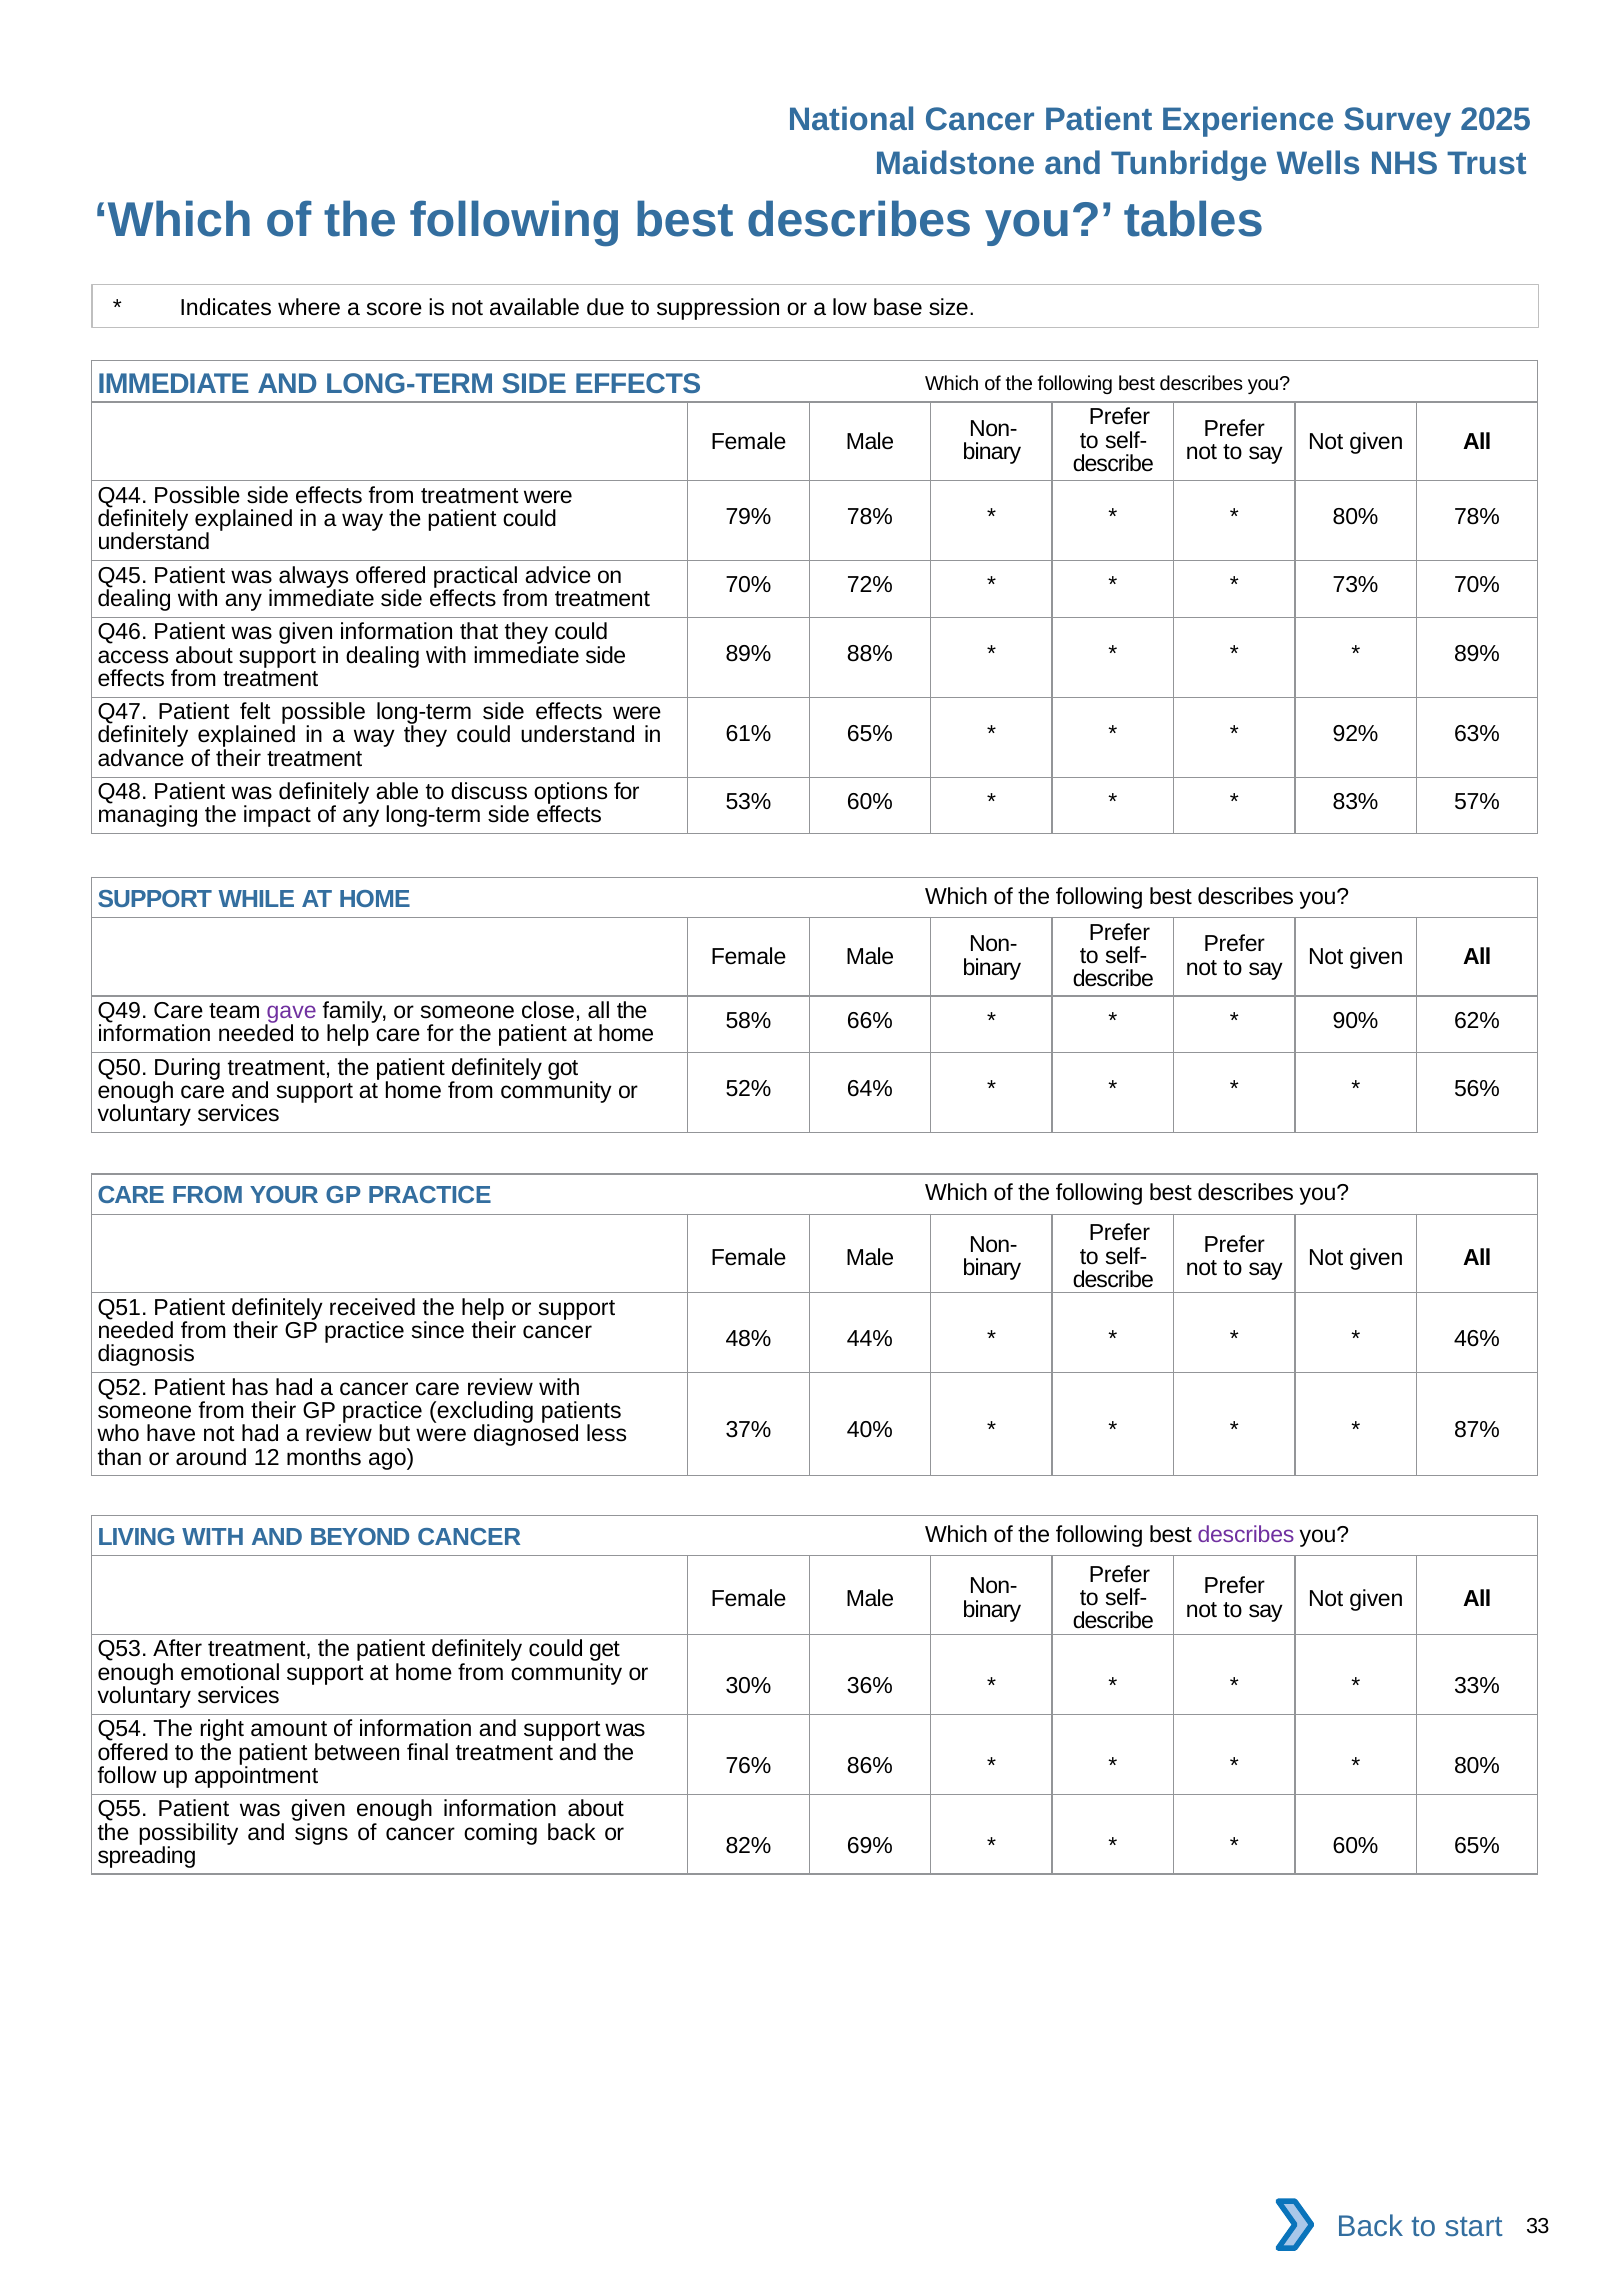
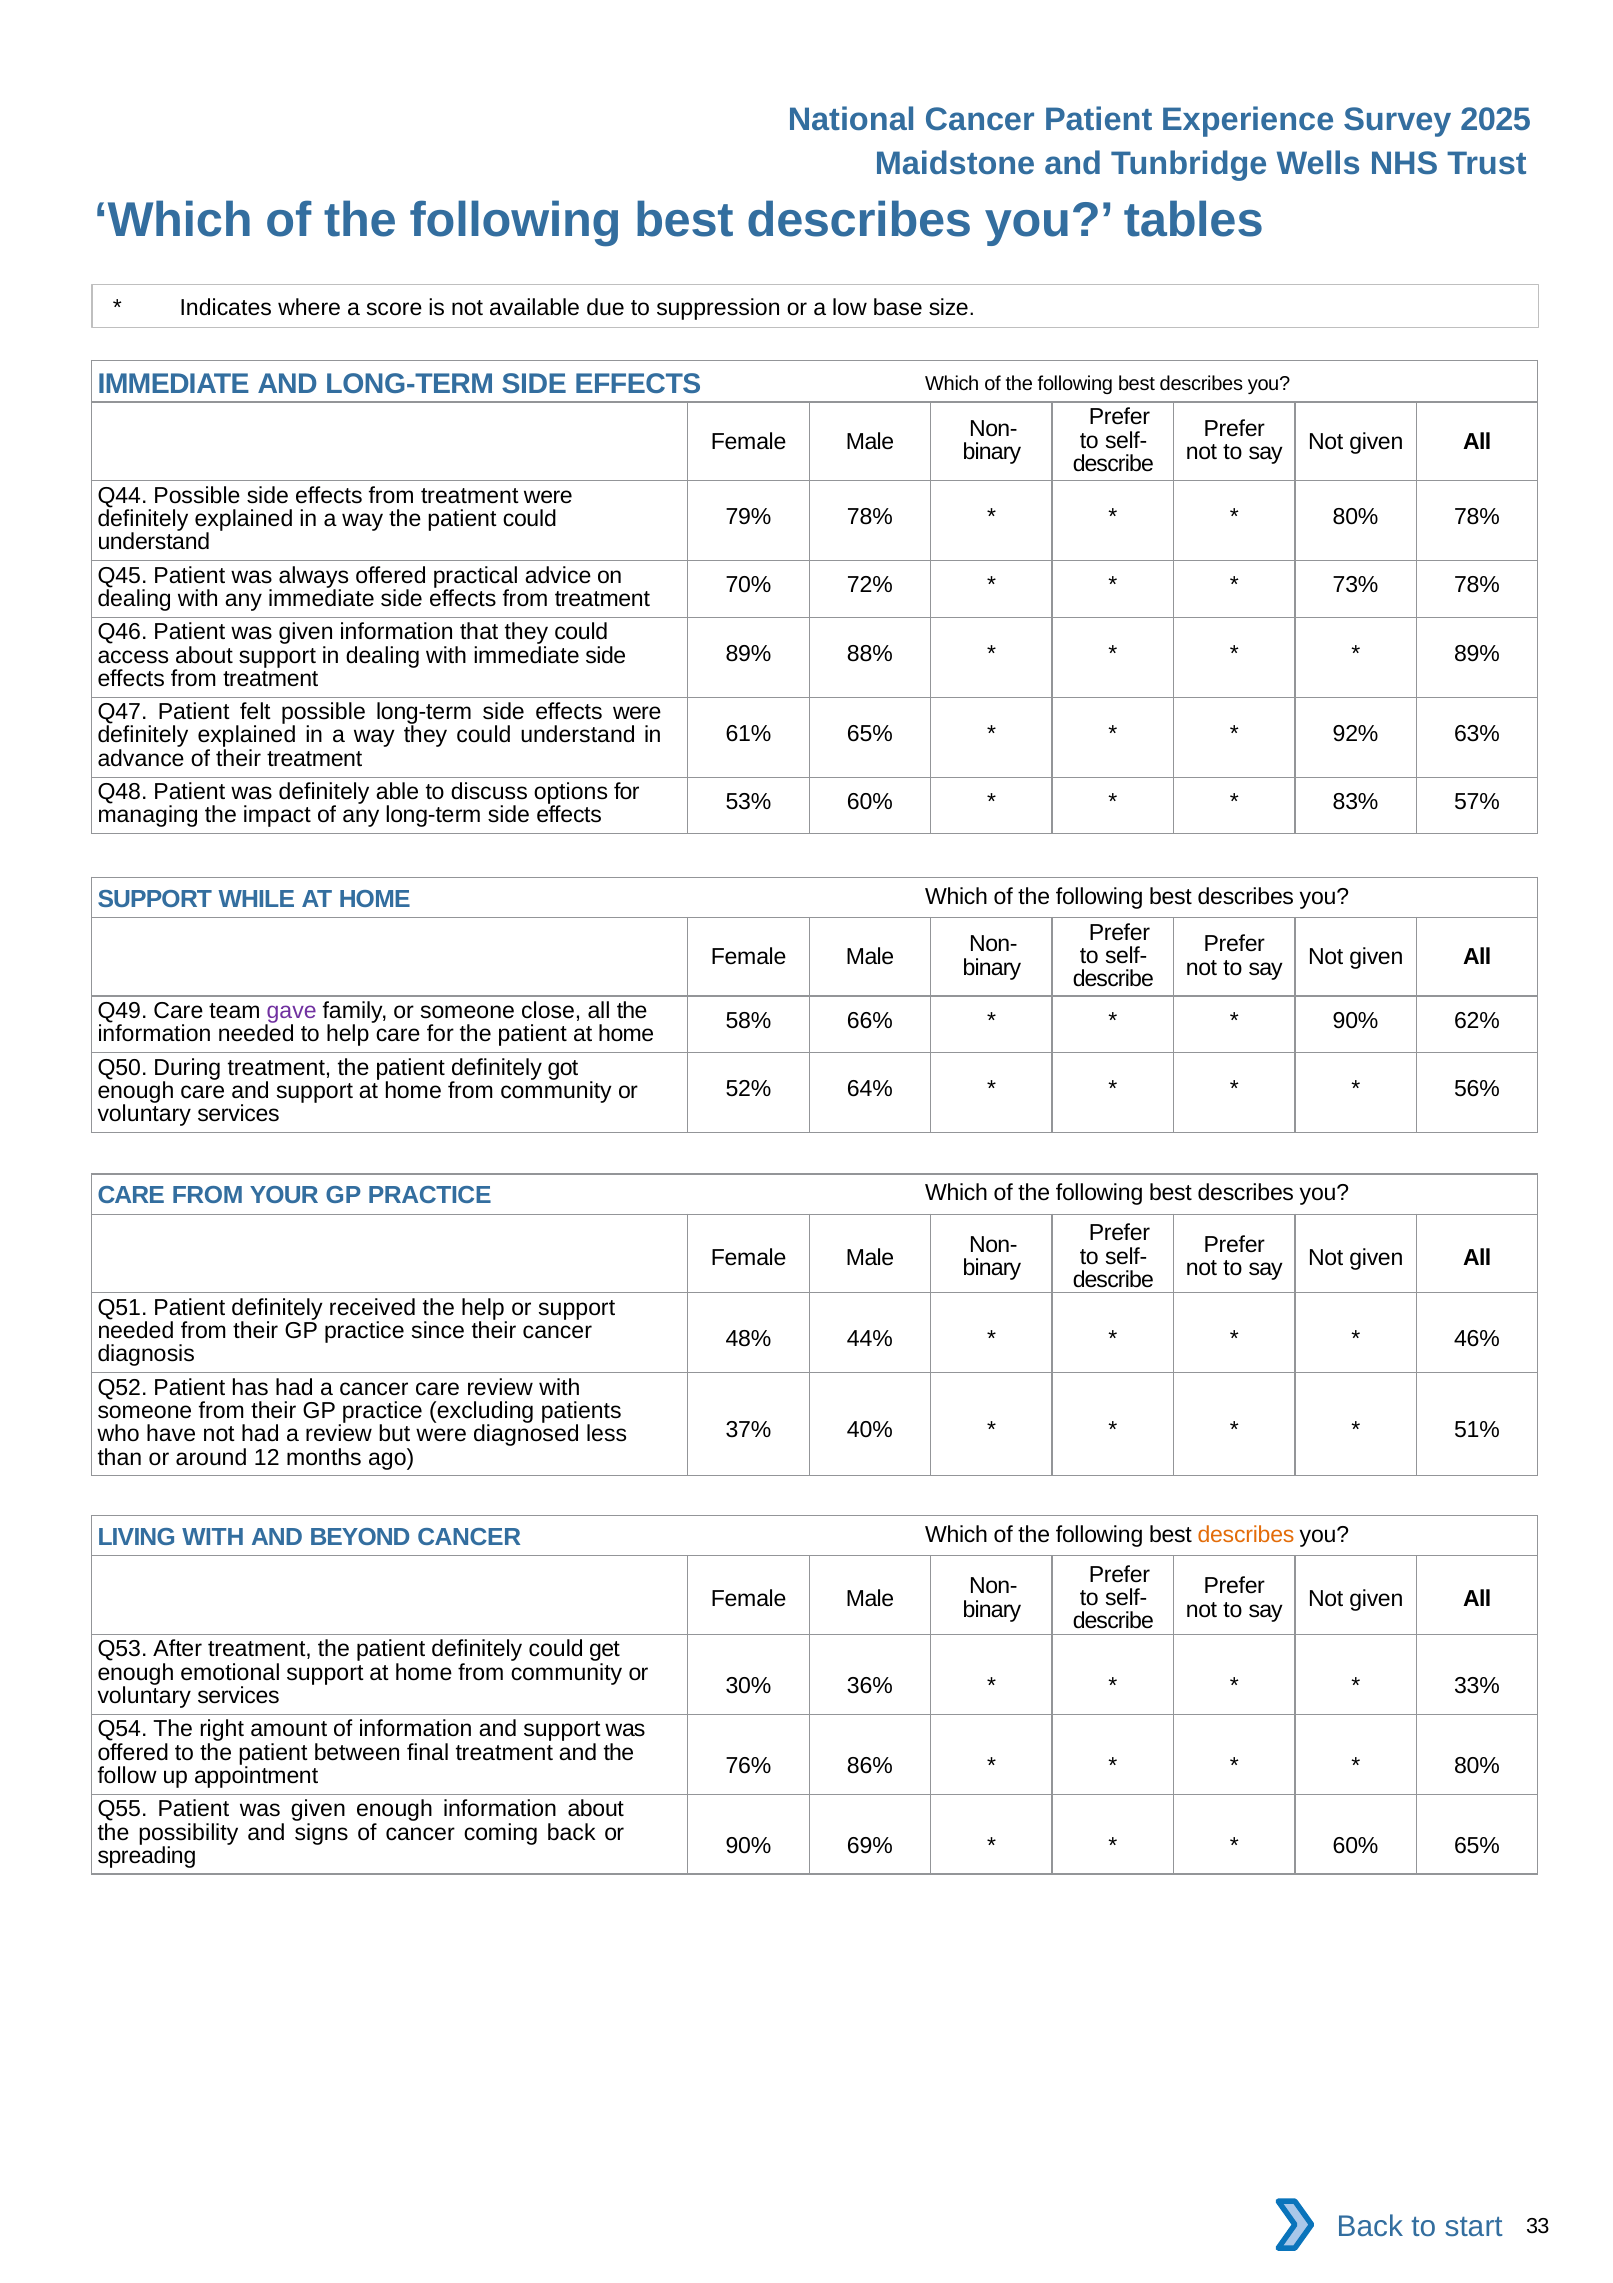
73% 70%: 70% -> 78% (1477, 585)
87%: 87% -> 51% (1477, 1430)
describes colour: purple -> orange (1246, 1535)
spreading 82%: 82% -> 90% (748, 1846)
